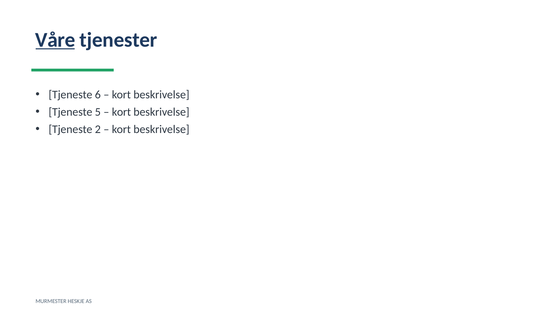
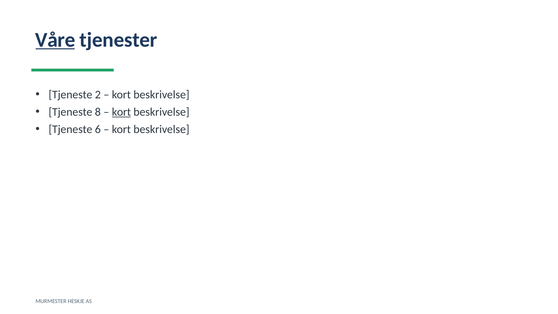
6: 6 -> 2 (98, 95)
5: 5 -> 8 (98, 112)
kort underline: none -> present (121, 112)
2: 2 -> 6 (98, 129)
